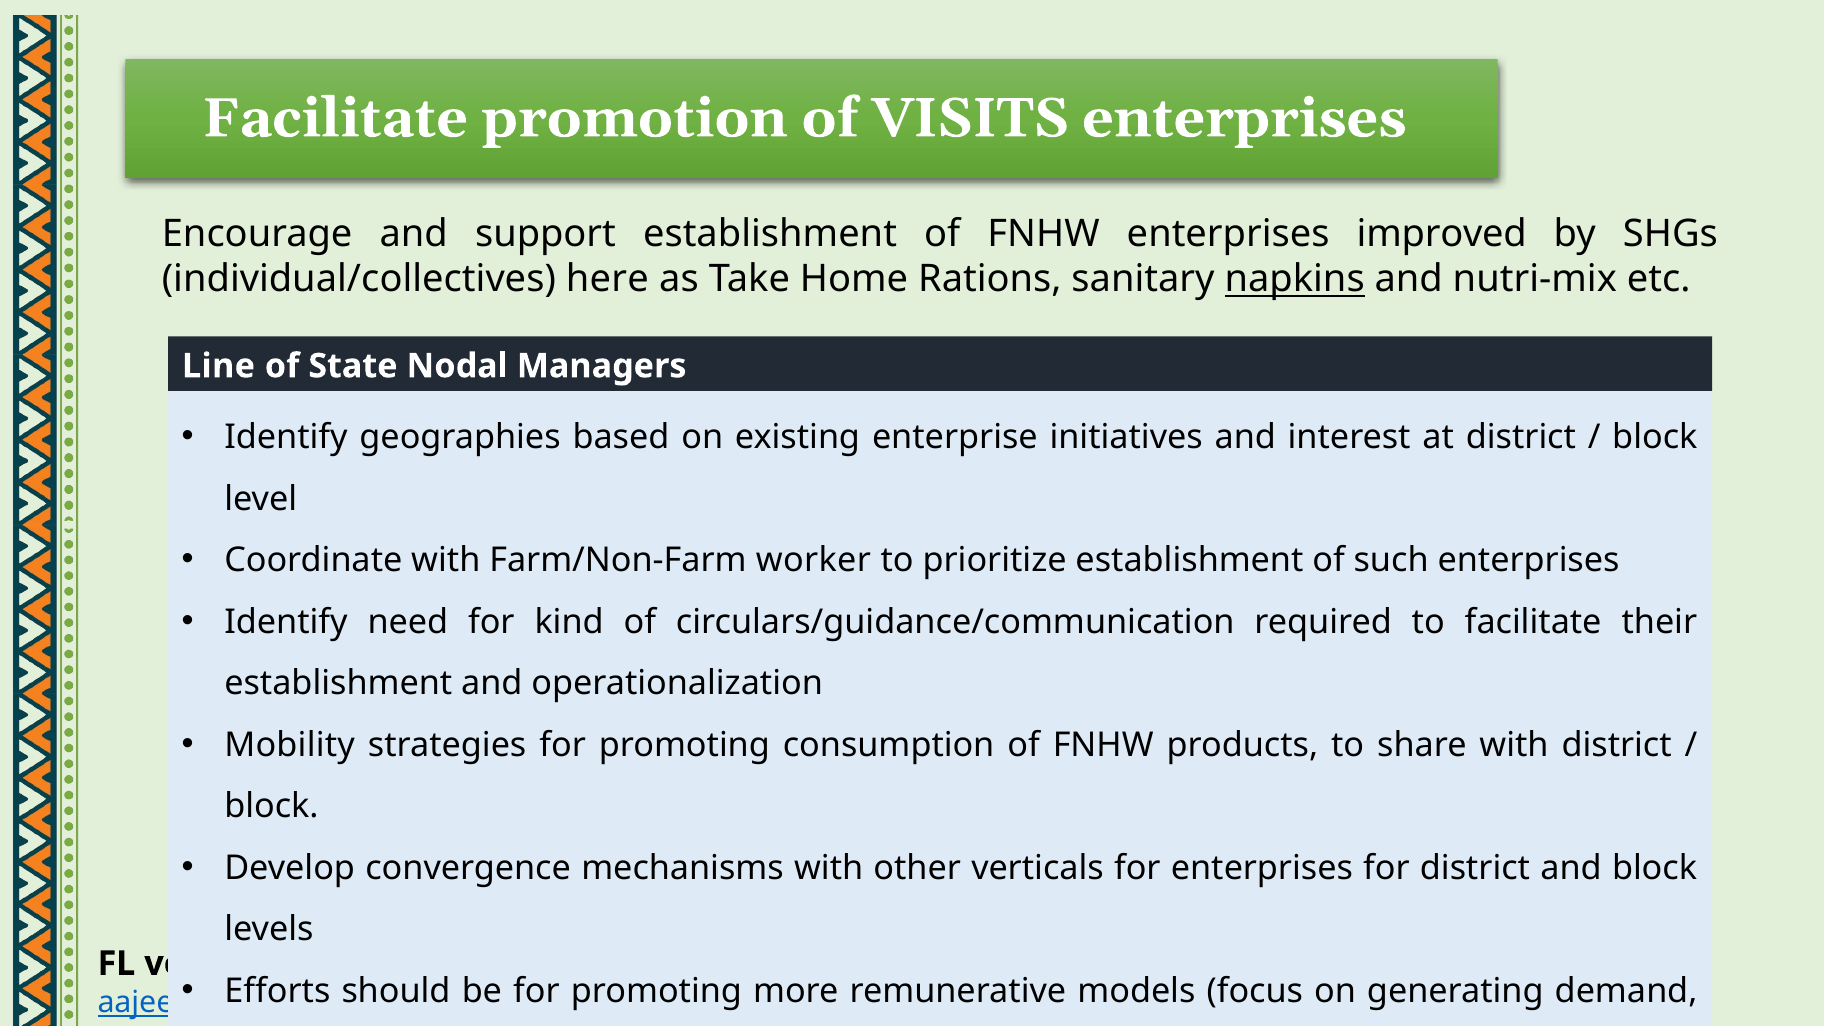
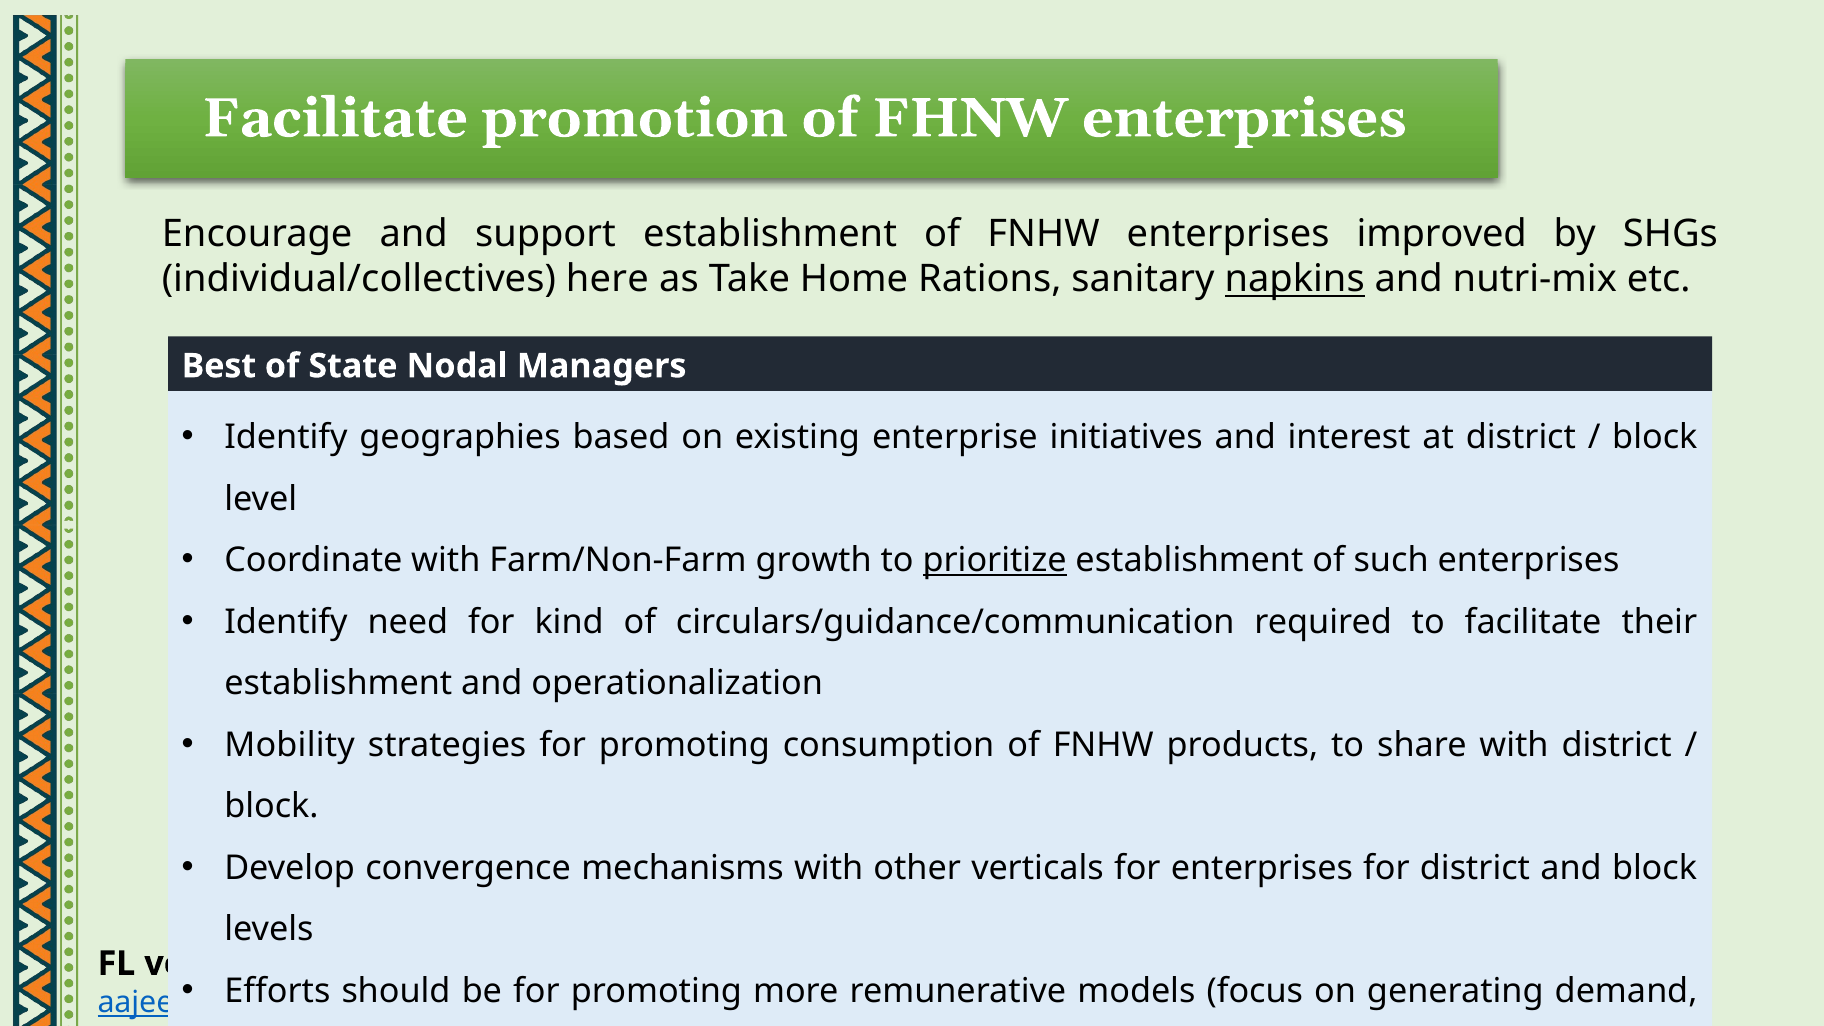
VISITS: VISITS -> FHNW (970, 118)
Line: Line -> Best (219, 366)
worker: worker -> growth (814, 560)
prioritize underline: none -> present (995, 560)
